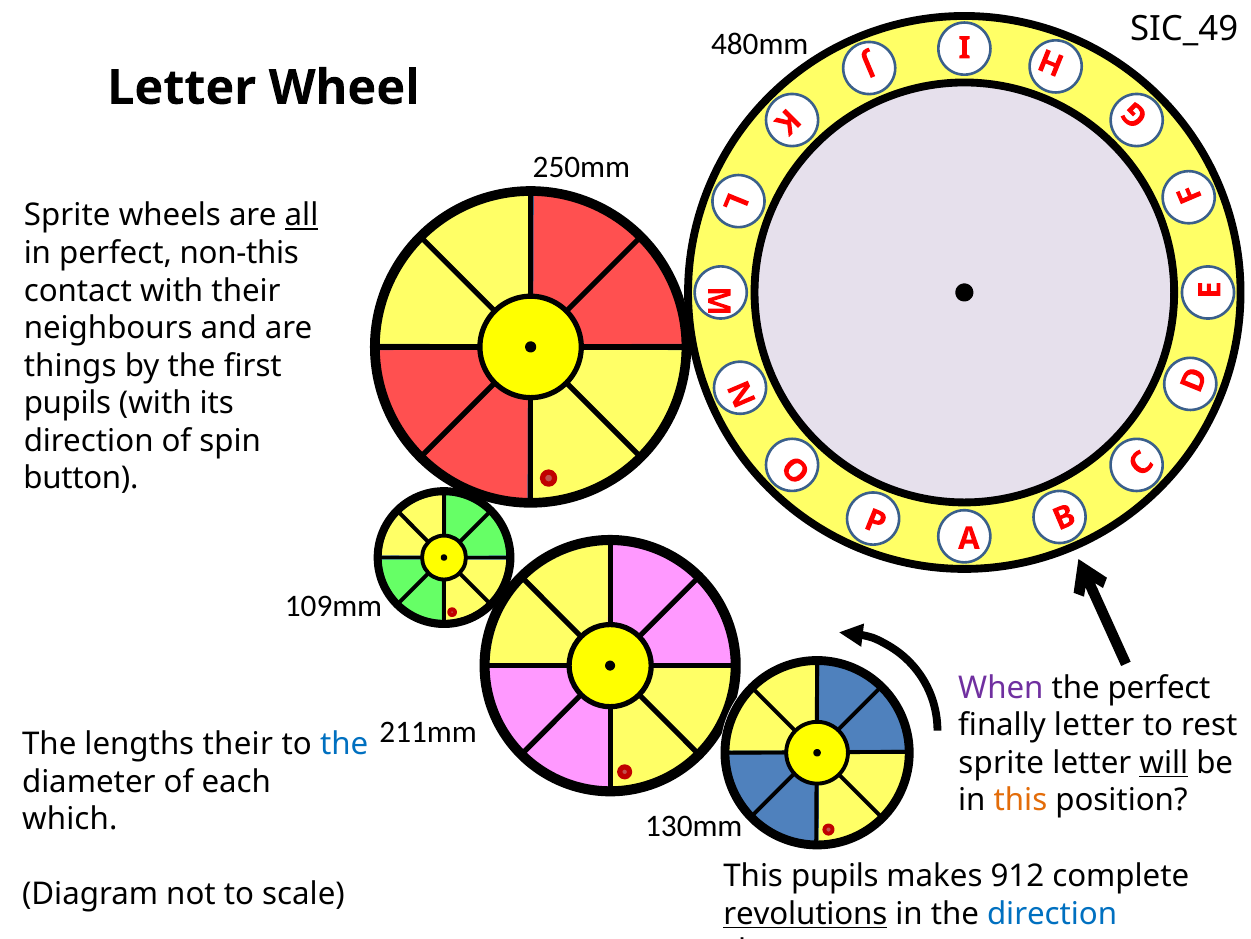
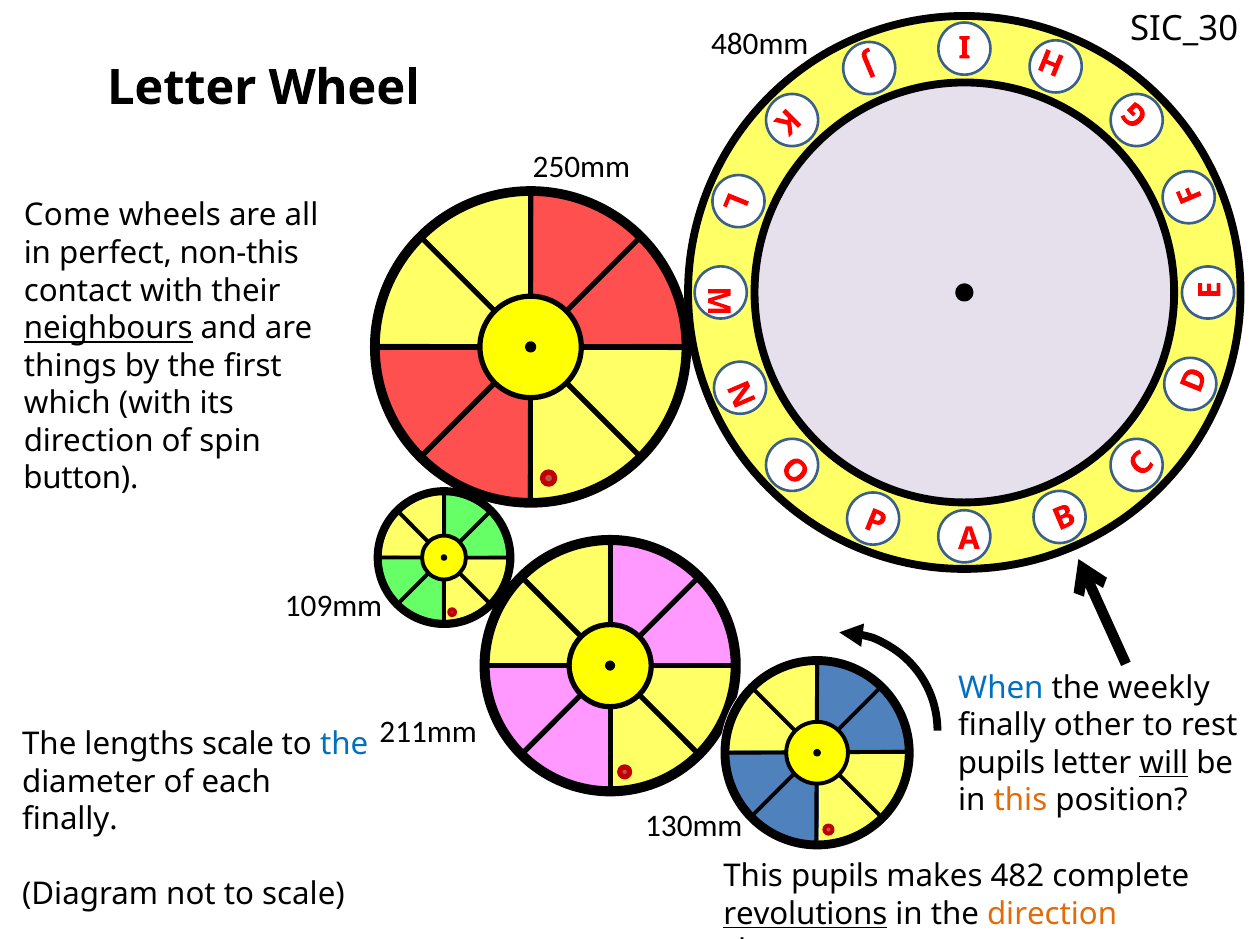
SIC_49: SIC_49 -> SIC_30 (1184, 29)
Sprite: Sprite -> Come (67, 215)
all underline: present -> none (302, 215)
neighbours underline: none -> present (108, 328)
pupils: pupils -> which (67, 403)
When colour: purple -> blue (1001, 687)
the perfect: perfect -> weekly (1159, 687)
finally letter: letter -> other (1094, 725)
lengths their: their -> scale (238, 744)
sprite: sprite -> pupils (1002, 762)
which: which -> finally (70, 819)
912: 912 -> 482 (1017, 876)
direction colour: blue -> orange (1052, 913)
